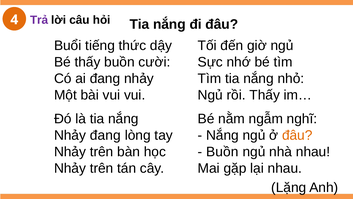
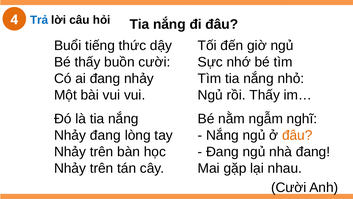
Trả colour: purple -> blue (39, 20)
Buồn: Buồn -> Đang (222, 152)
nhà nhau: nhau -> đang (313, 152)
Lặng: Lặng -> Cười (289, 187)
